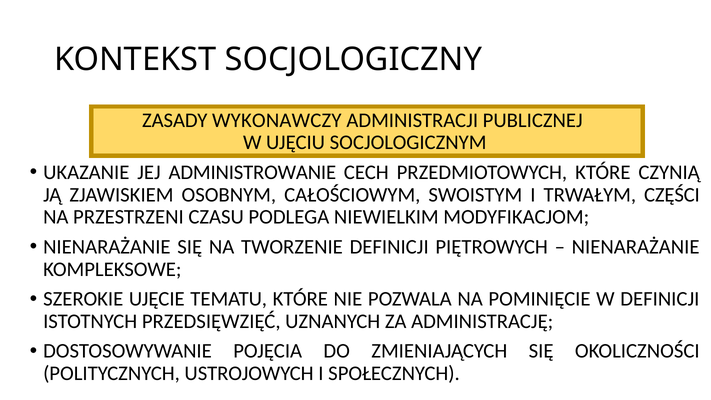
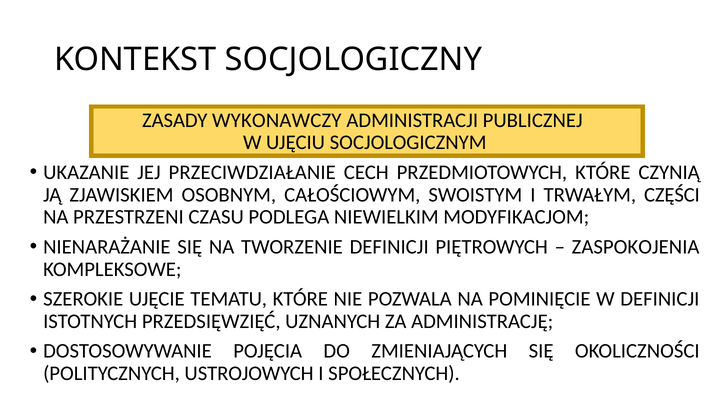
ADMINISTROWANIE: ADMINISTROWANIE -> PRZECIWDZIAŁANIE (252, 172)
NIENARAŻANIE: NIENARAŻANIE -> ZASPOKOJENIA (636, 247)
